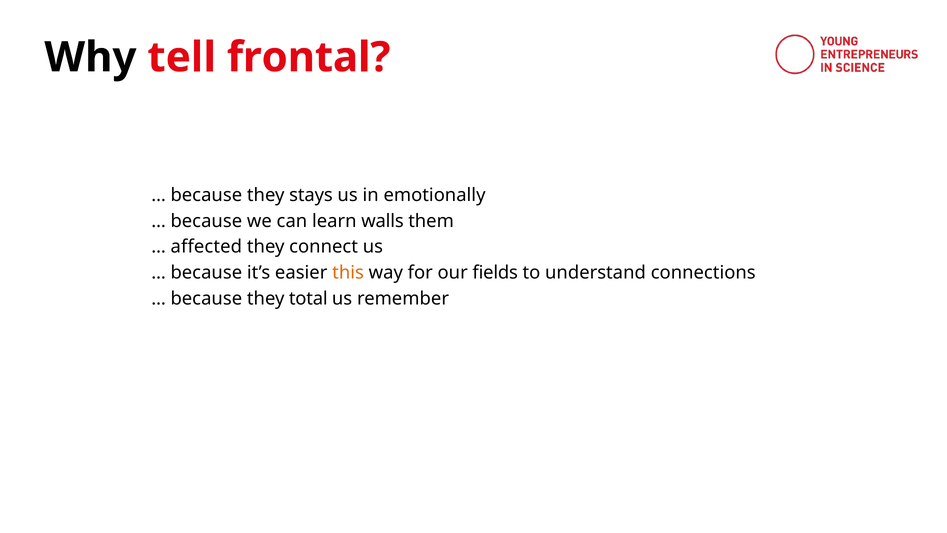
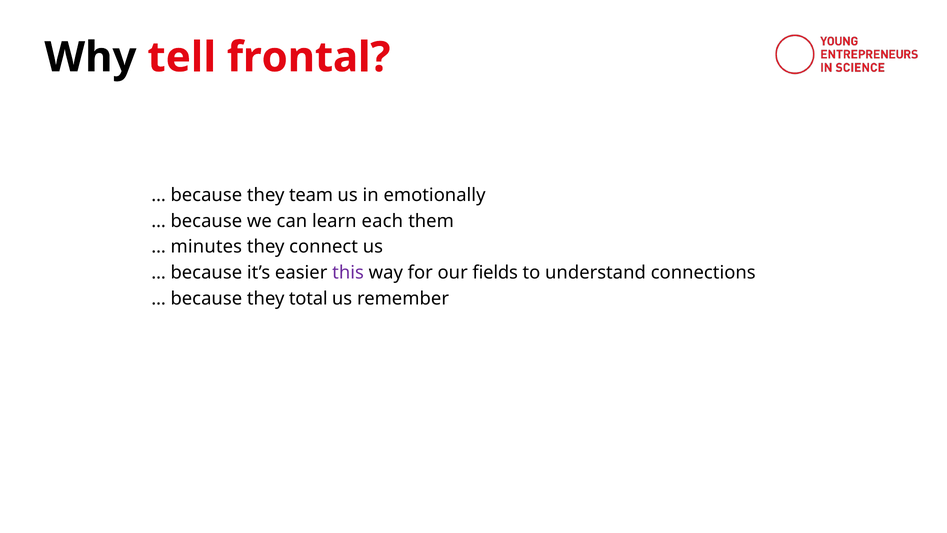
stays: stays -> team (311, 195)
walls: walls -> each (382, 221)
affected: affected -> minutes (206, 247)
this colour: orange -> purple (348, 273)
